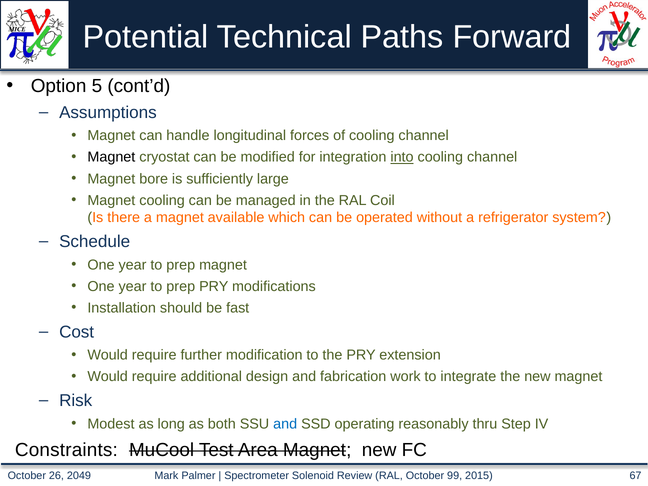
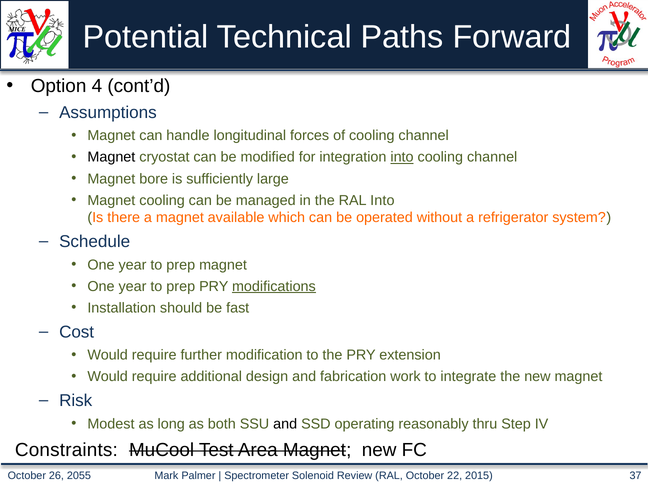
5: 5 -> 4 (97, 86)
RAL Coil: Coil -> Into (382, 200)
modifications underline: none -> present (274, 286)
and colour: blue -> black (285, 424)
2049: 2049 -> 2055 (79, 475)
99: 99 -> 22 (455, 476)
67: 67 -> 37 (636, 476)
